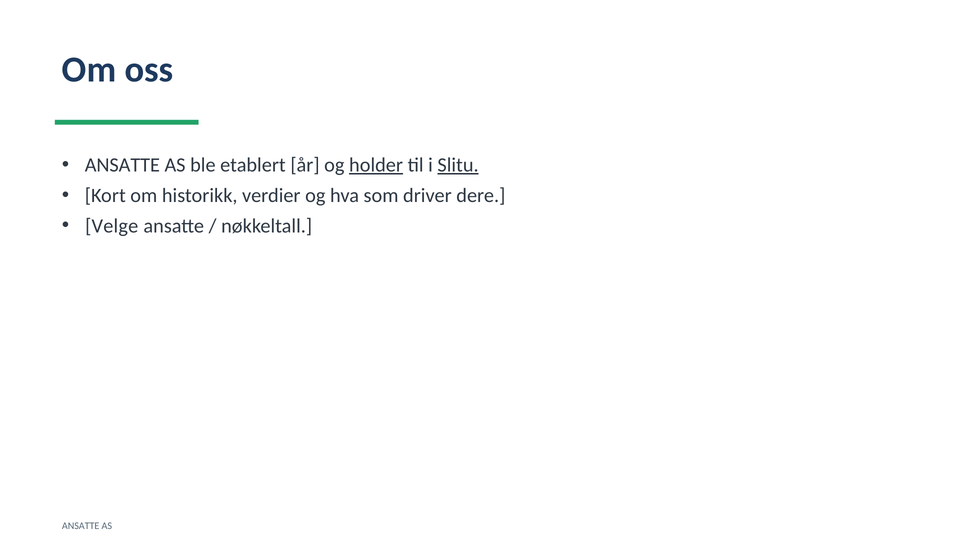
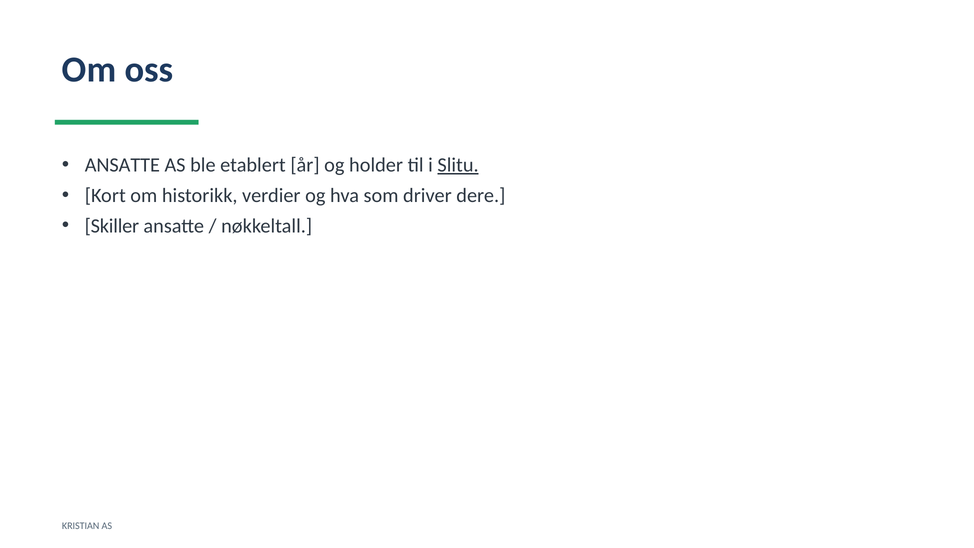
holder underline: present -> none (376, 165)
Velge: Velge -> Skiller (112, 226)
ANSATTE: ANSATTE -> KRISTIAN (81, 526)
